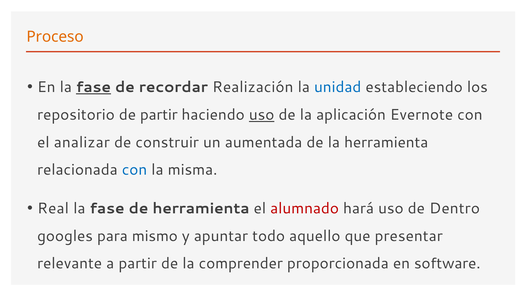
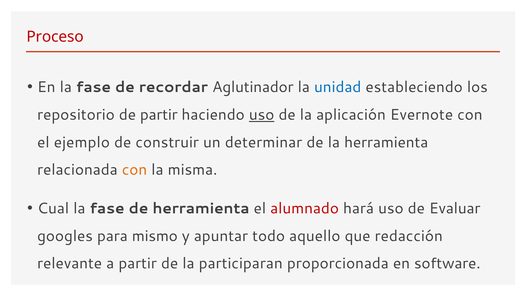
Proceso colour: orange -> red (55, 37)
fase underline: present -> none (94, 87)
Realización: Realización -> Aglutinador (253, 87)
analizar: analizar -> ejemplo (82, 142)
aumentada: aumentada -> determinar (264, 142)
con colour: blue -> orange (135, 170)
Real: Real -> Cual (53, 208)
Dentro: Dentro -> Evaluar (455, 208)
presentar: presentar -> redacción (409, 236)
comprender: comprender -> participaran (241, 263)
